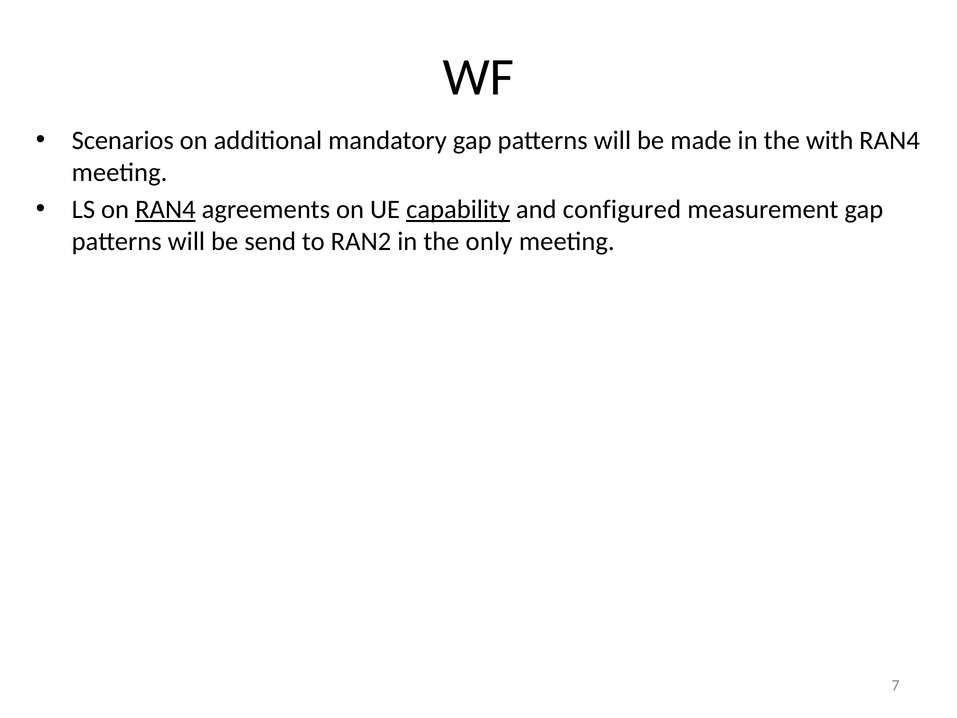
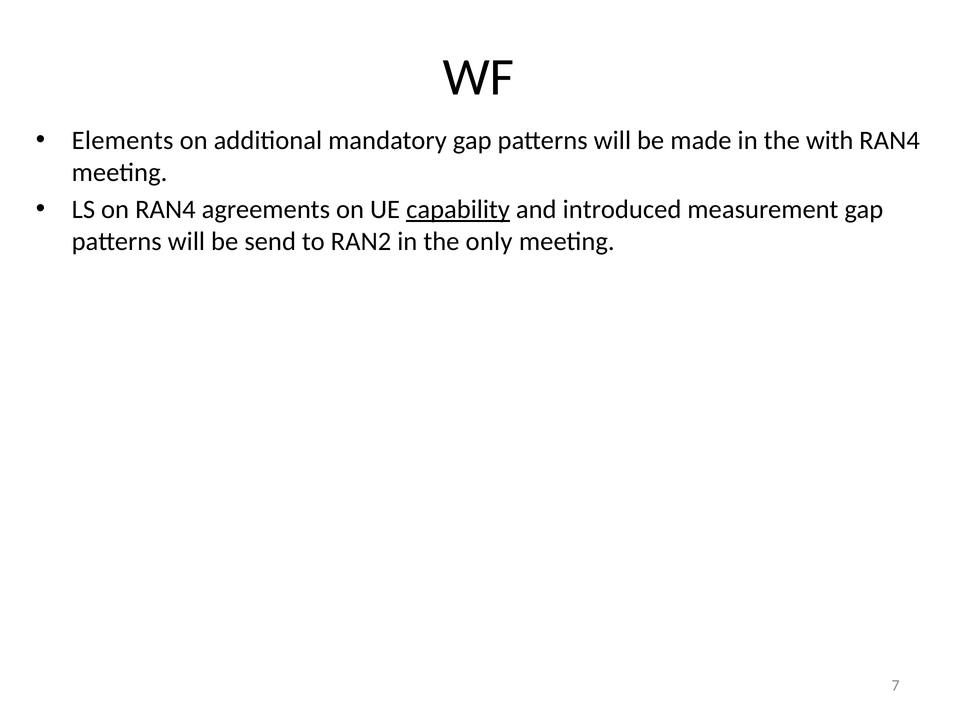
Scenarios: Scenarios -> Elements (123, 140)
RAN4 underline: present -> none (165, 210)
configured: configured -> introduced (622, 210)
